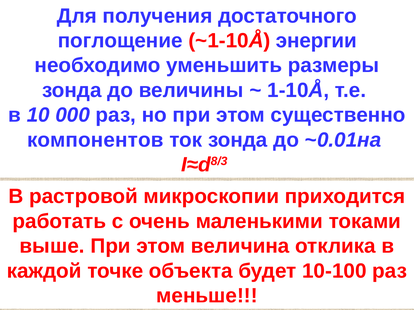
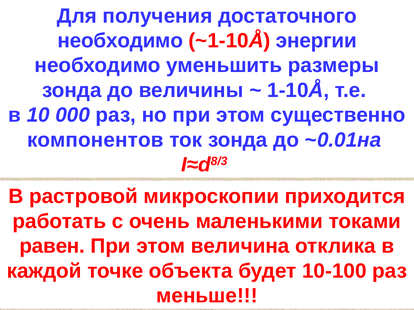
поглощение: поглощение -> необходимо (120, 41)
выше: выше -> равен (52, 246)
